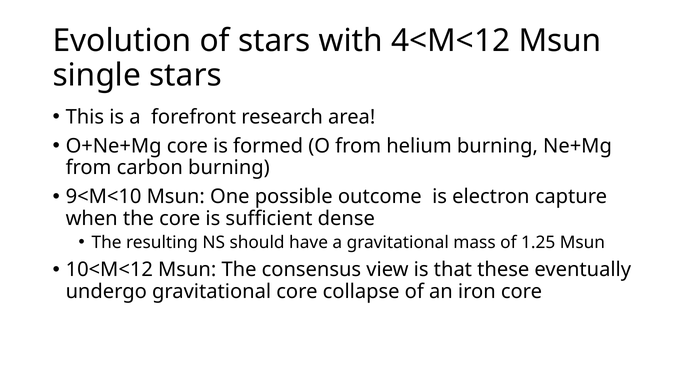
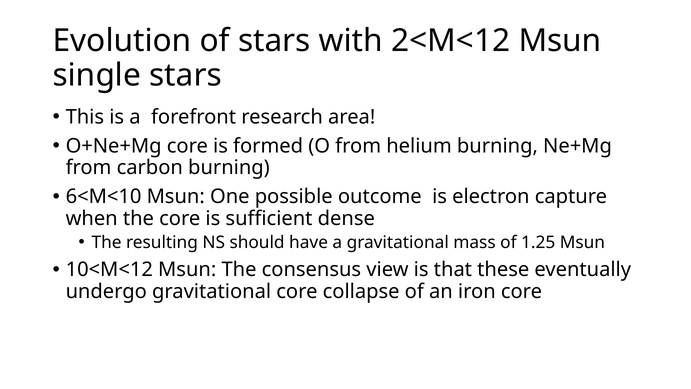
4<M<12: 4<M<12 -> 2<M<12 (451, 41)
9<M<10: 9<M<10 -> 6<M<10 (104, 197)
